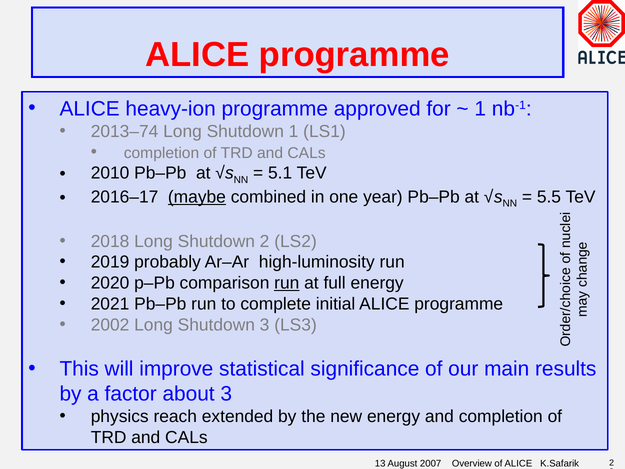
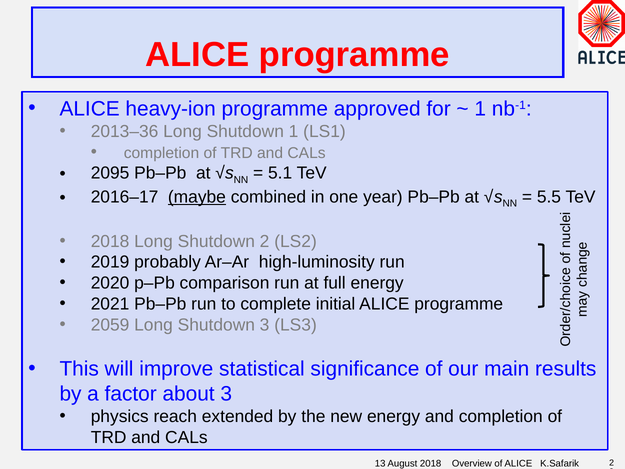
2013–74: 2013–74 -> 2013–36 (125, 131)
2010: 2010 -> 2095 (110, 173)
run underline: present -> none (287, 283)
2002: 2002 -> 2059 (110, 325)
August 2007: 2007 -> 2018 (431, 464)
